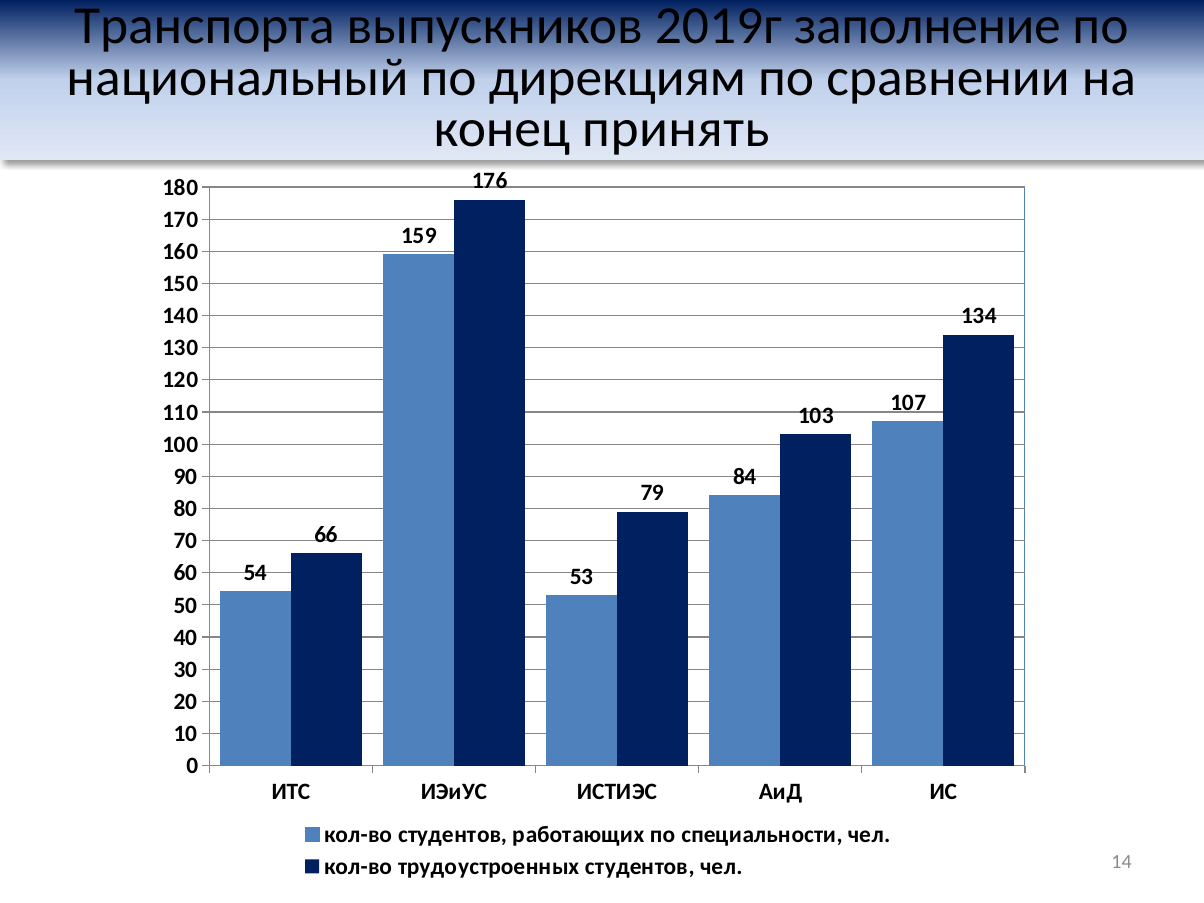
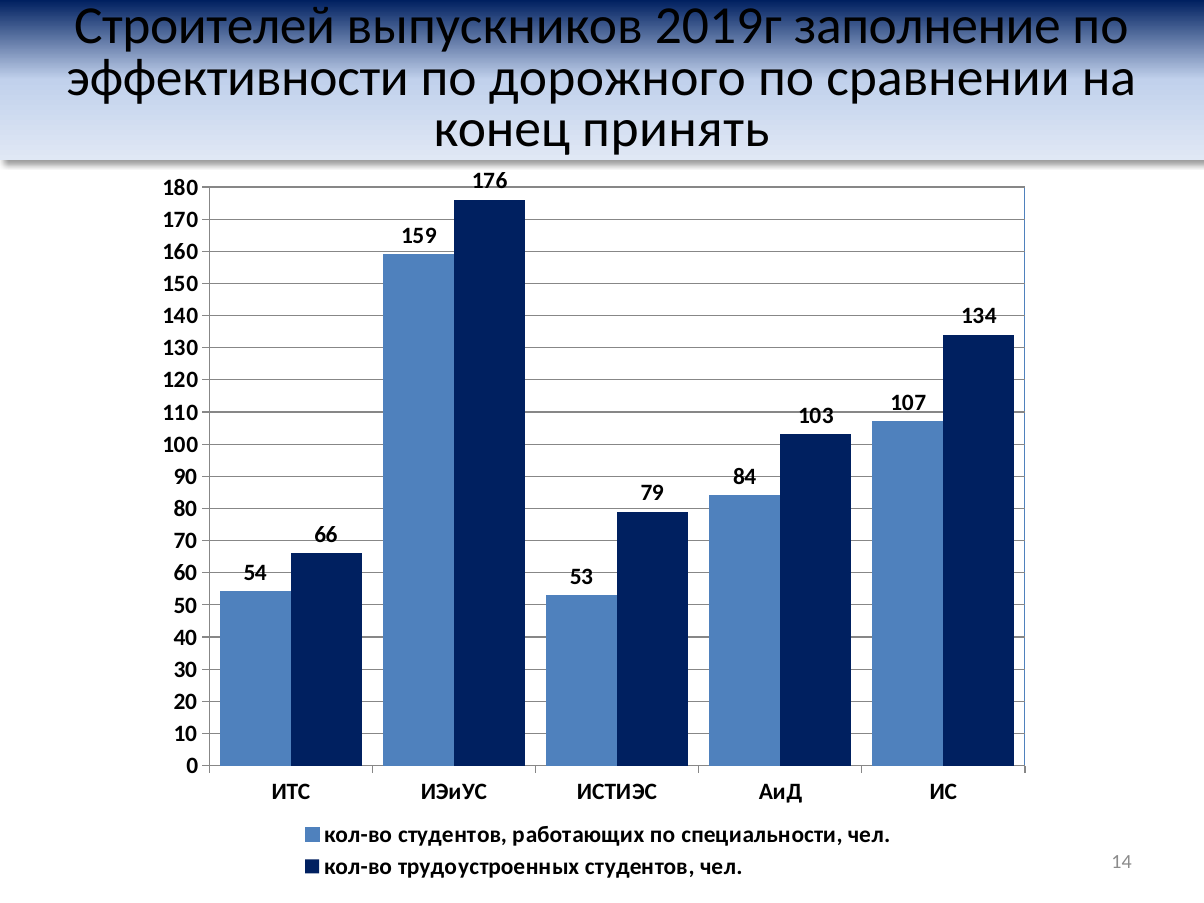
Транспорта: Транспорта -> Строителей (205, 26)
национальный: национальный -> эффективности (238, 78)
дирекциям: дирекциям -> дорожного (617, 78)
